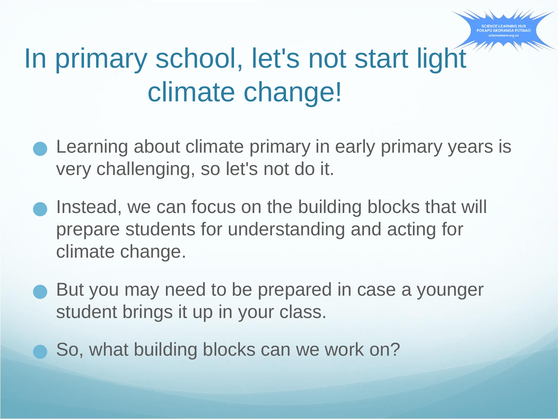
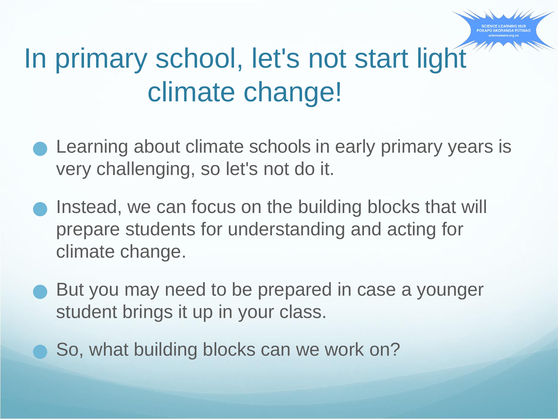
climate primary: primary -> schools (280, 147)
